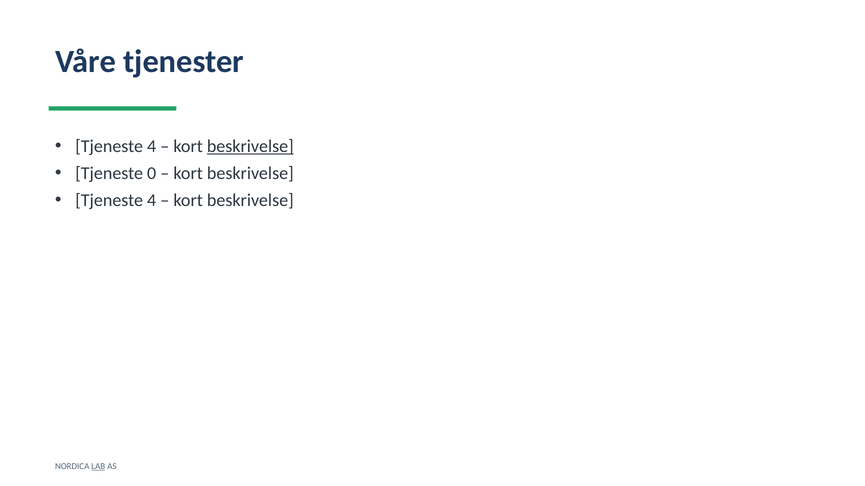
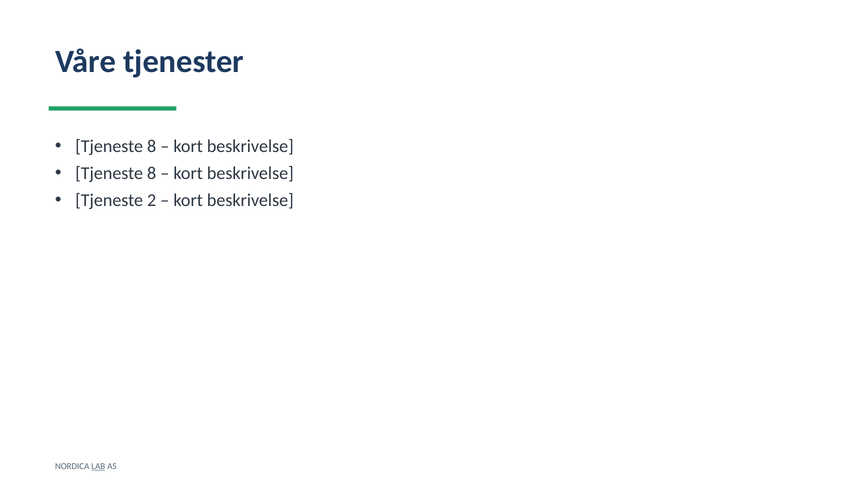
4: 4 -> 8 (152, 147)
beskrivelse underline: present -> none (250, 147)
0: 0 -> 8 (152, 174)
4: 4 -> 2 (152, 201)
